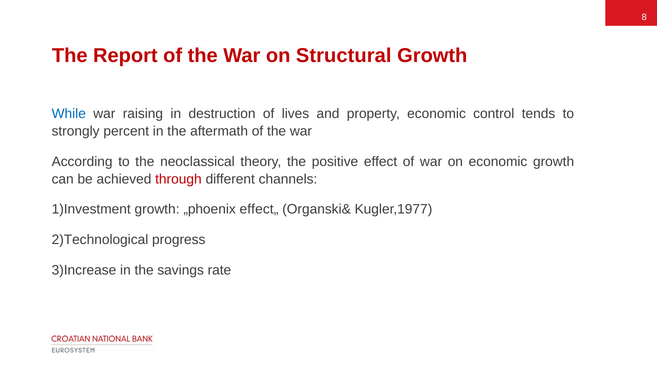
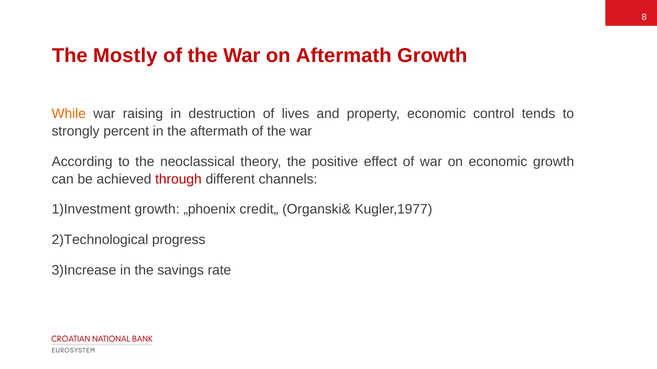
Report: Report -> Mostly (125, 56)
on Structural: Structural -> Aftermath (344, 56)
While colour: blue -> orange (69, 114)
effect„: effect„ -> credit„ (259, 210)
